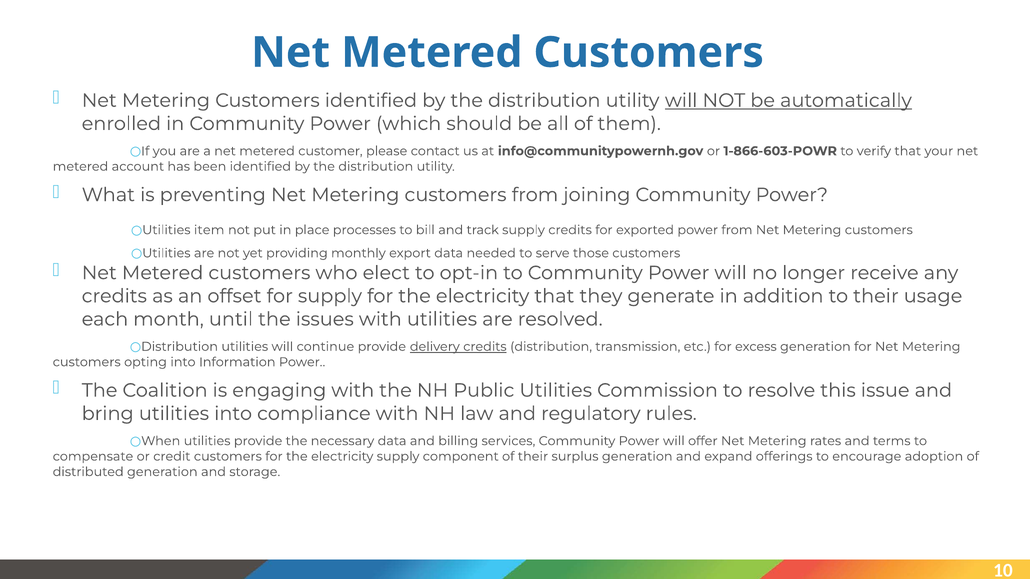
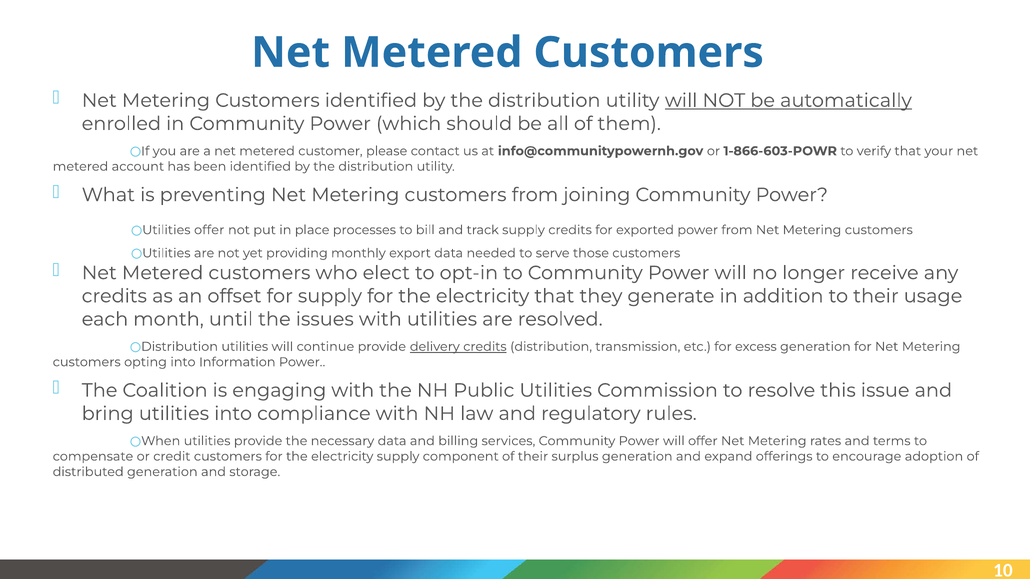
Utilities item: item -> offer (209, 230)
